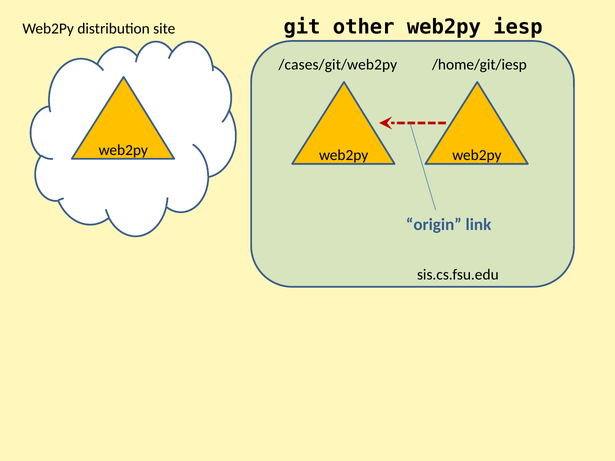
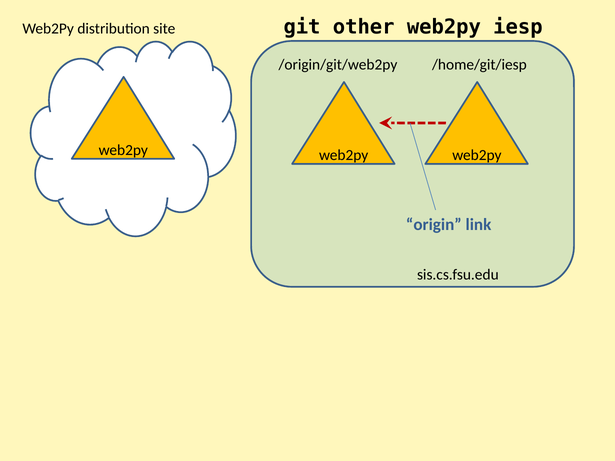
/cases/git/web2py: /cases/git/web2py -> /origin/git/web2py (338, 65)
